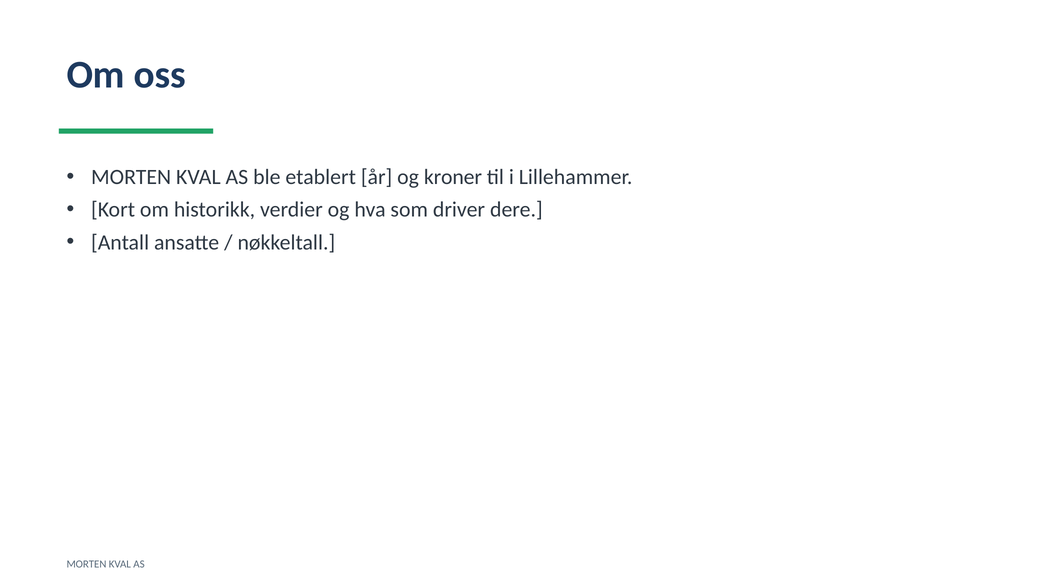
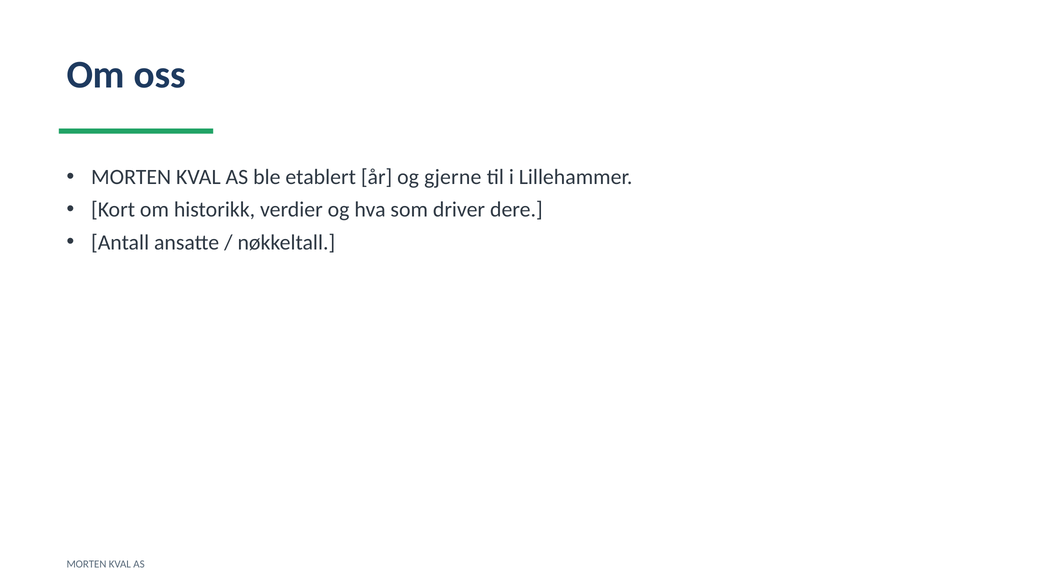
kroner: kroner -> gjerne (453, 177)
